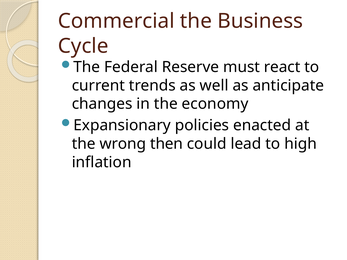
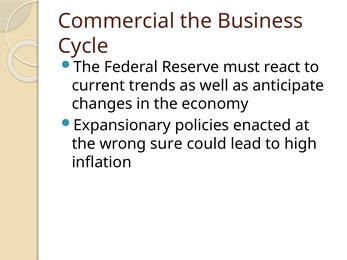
then: then -> sure (166, 144)
